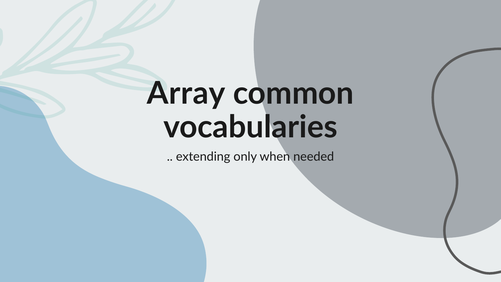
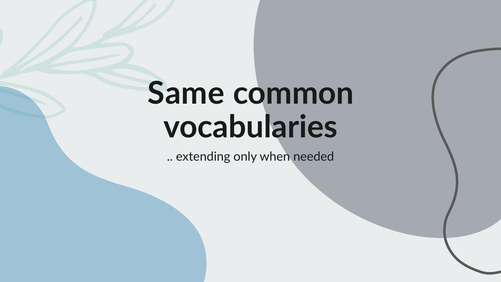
Array: Array -> Same (186, 93)
